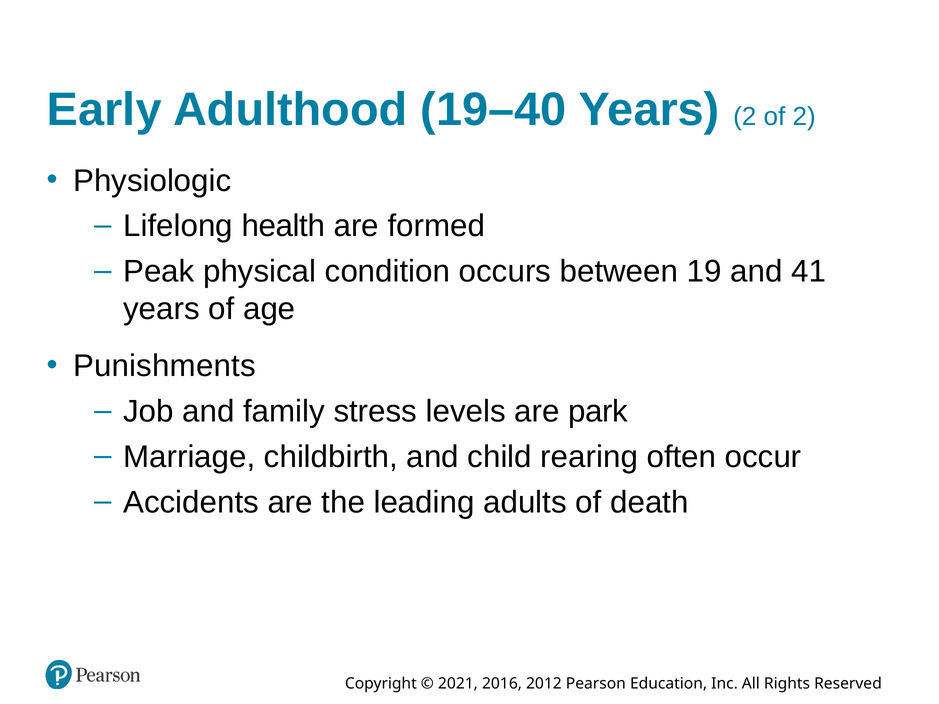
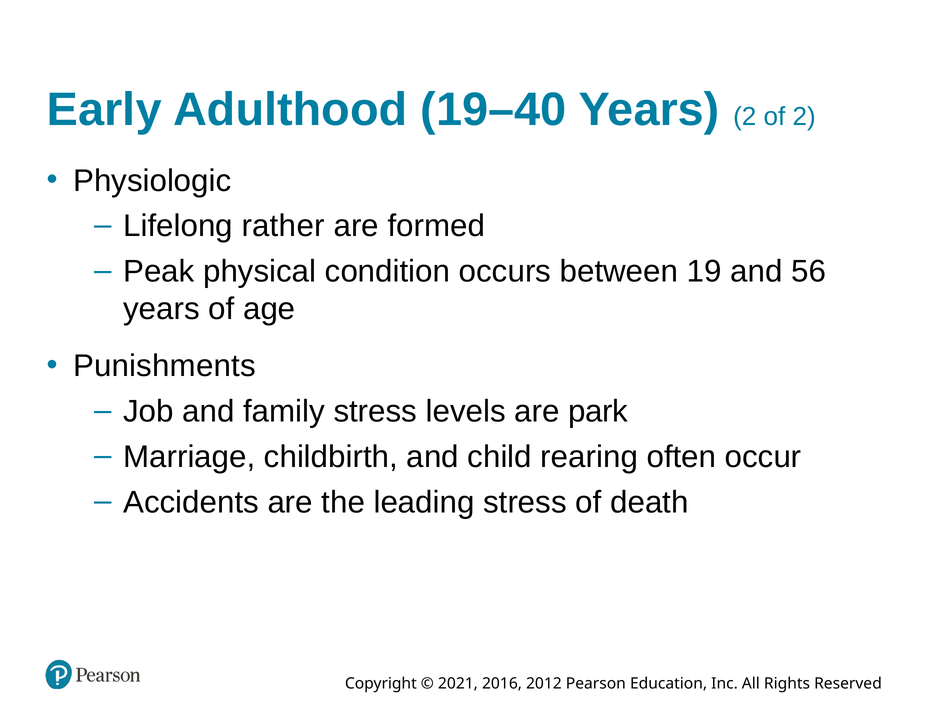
health: health -> rather (283, 226)
41: 41 -> 56 (809, 272)
leading adults: adults -> stress (525, 502)
